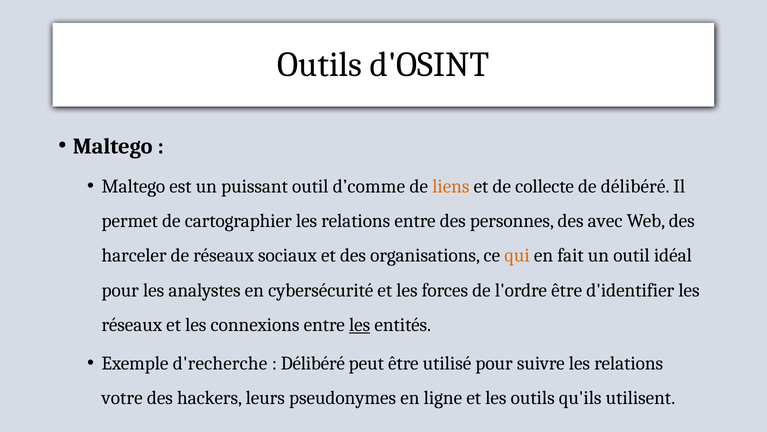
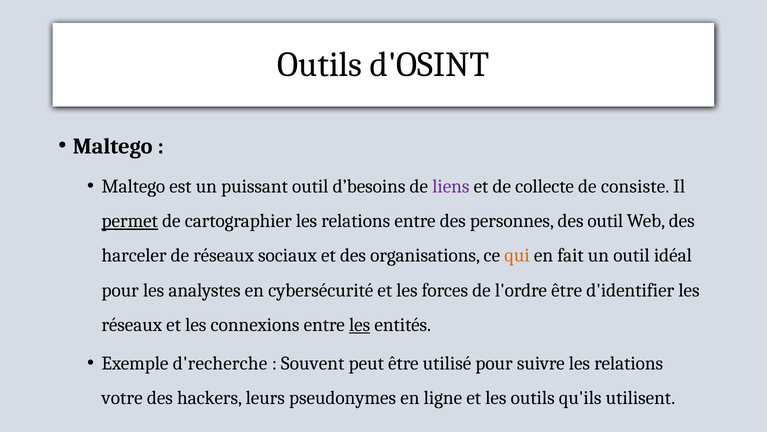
d’comme: d’comme -> d’besoins (369, 186)
liens colour: orange -> purple (451, 186)
de délibéré: délibéré -> consiste (635, 186)
permet underline: none -> present (130, 221)
des avec: avec -> outil (605, 221)
Délibéré: Délibéré -> Souvent (313, 363)
